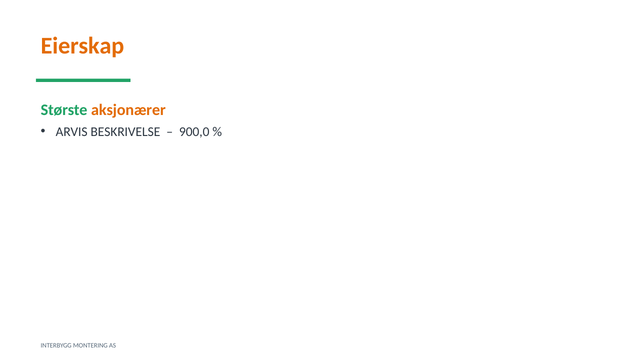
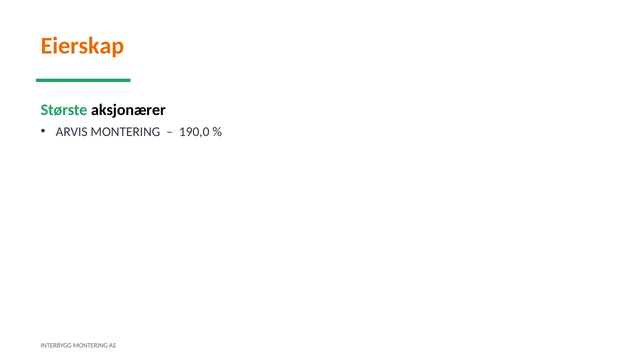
aksjonærer colour: orange -> black (128, 110)
ARVIS BESKRIVELSE: BESKRIVELSE -> MONTERING (125, 132)
900,0: 900,0 -> 190,0 (194, 132)
